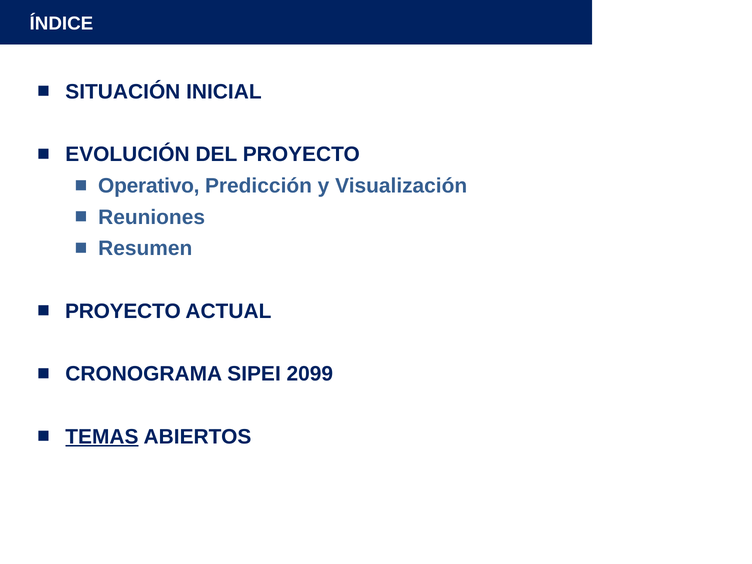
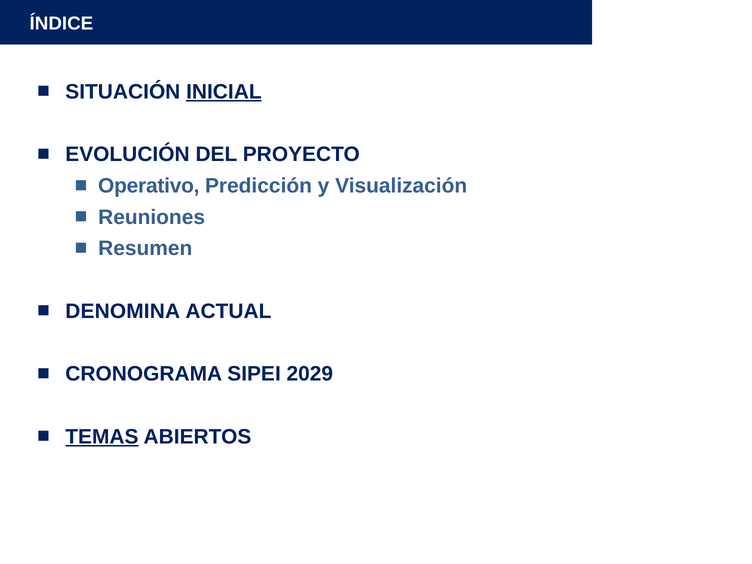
INICIAL underline: none -> present (224, 92)
PROYECTO: PROYECTO -> DENOMINA (123, 311)
2099: 2099 -> 2029 (310, 374)
